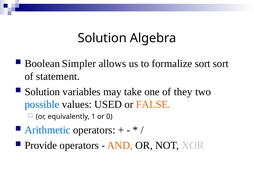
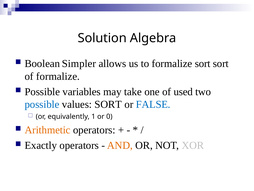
of statement: statement -> formalize (58, 76)
Solution: Solution -> Possible (42, 91)
they: they -> used (183, 91)
values USED: USED -> SORT (108, 104)
FALSE colour: orange -> blue (153, 104)
Arithmetic colour: blue -> orange (48, 130)
Provide: Provide -> Exactly (41, 145)
